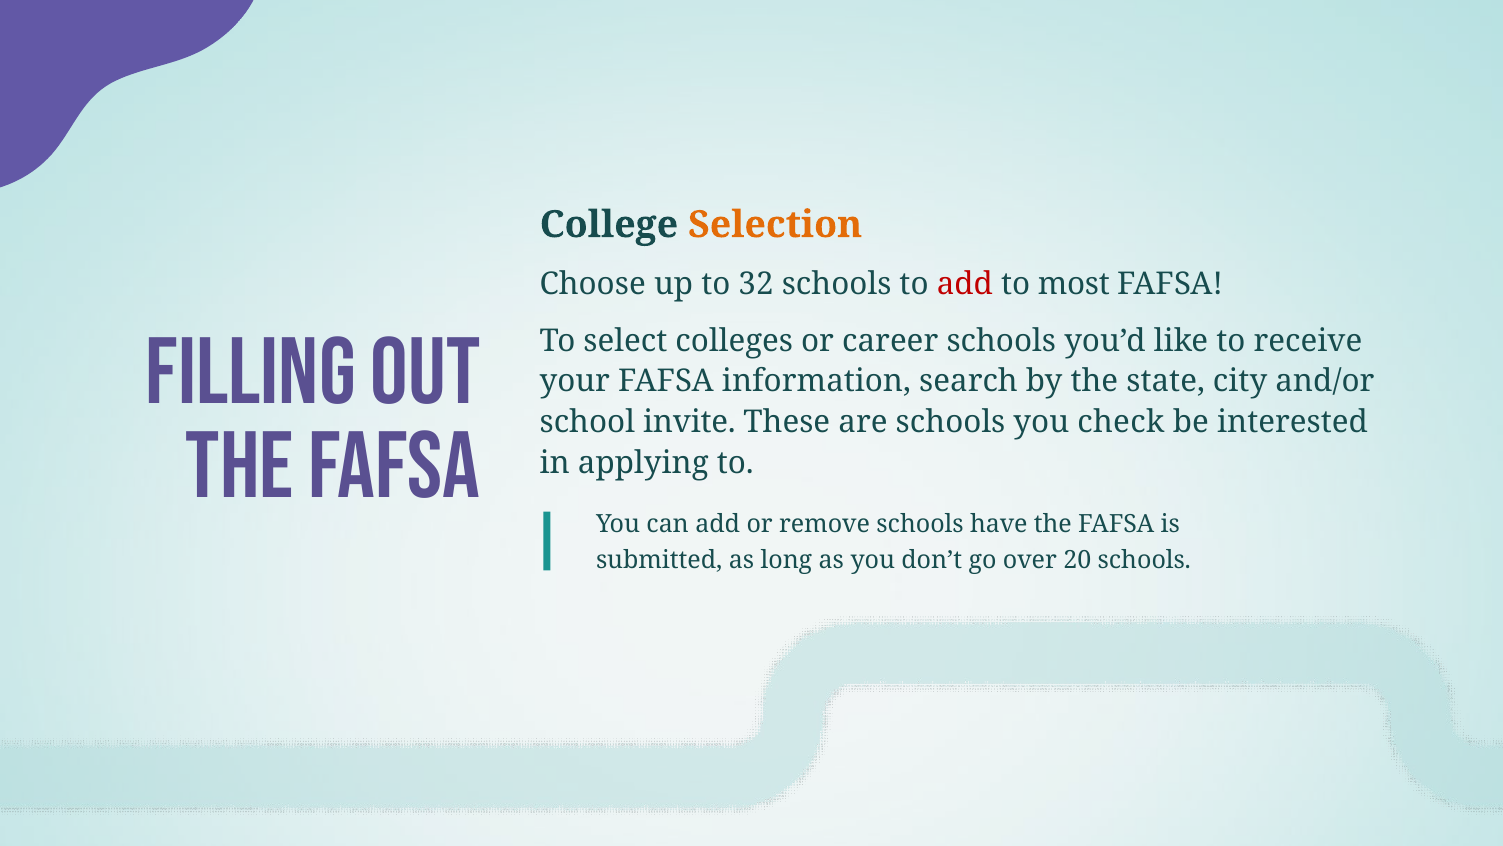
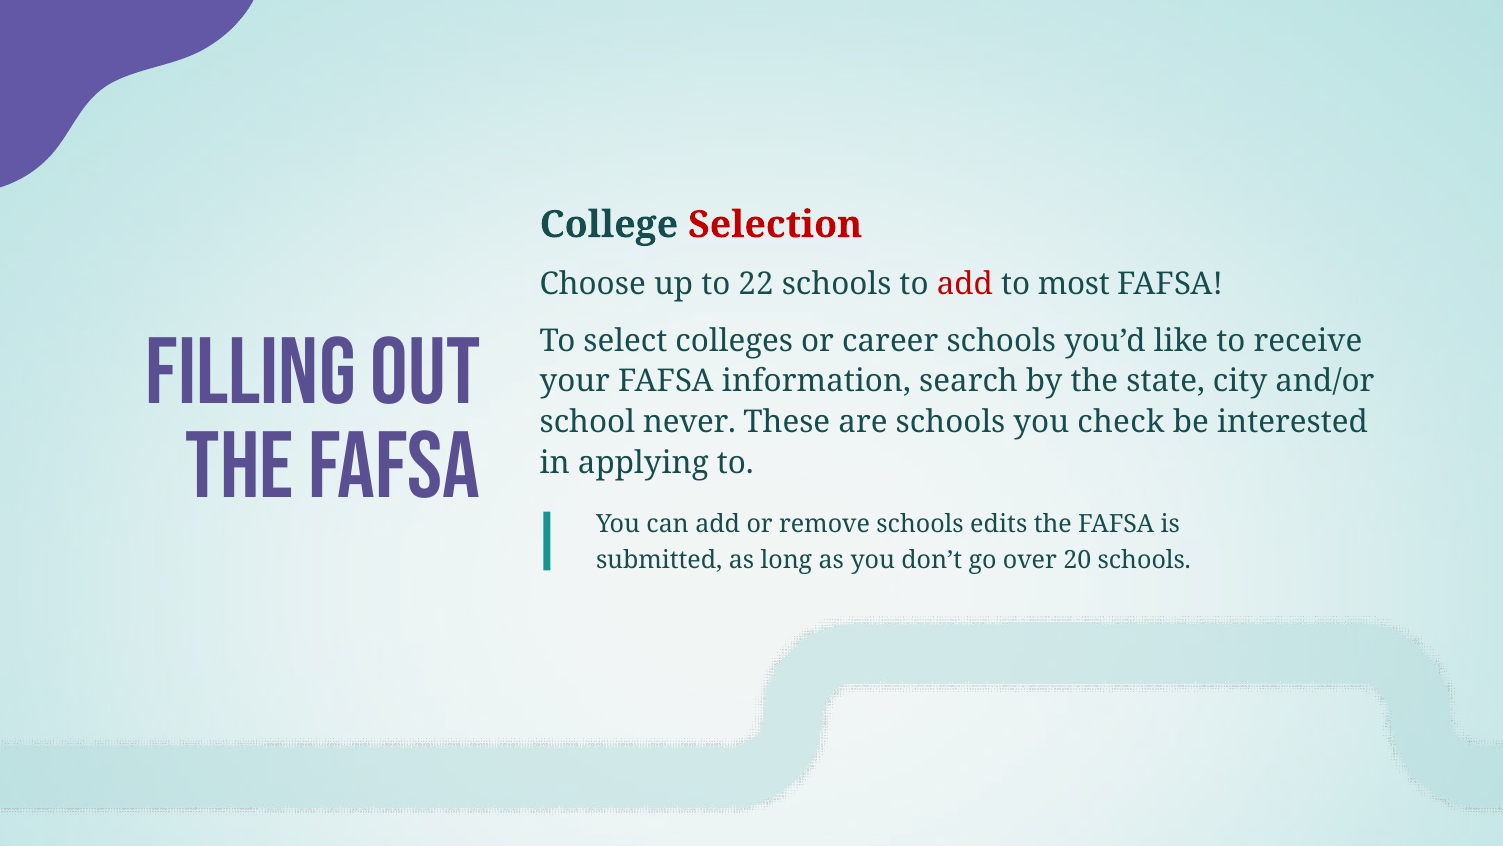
Selection colour: orange -> red (775, 225)
32: 32 -> 22 (756, 284)
invite: invite -> never (689, 422)
have: have -> edits (999, 524)
